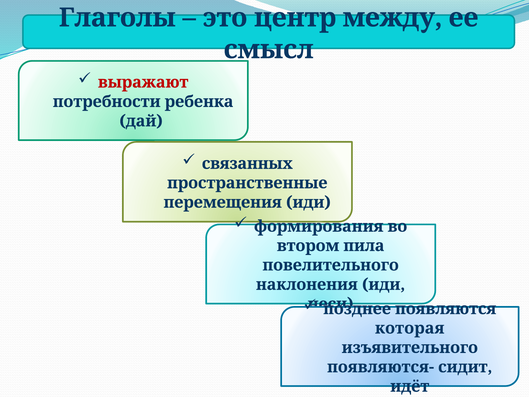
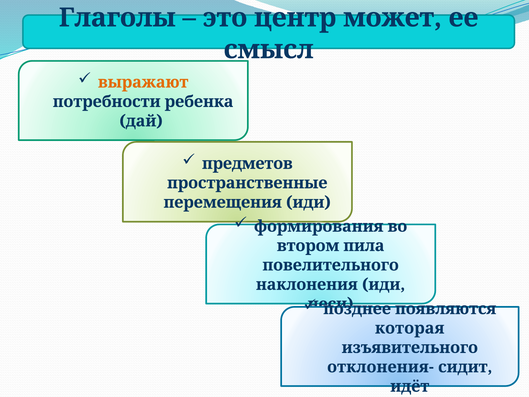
между: между -> может (393, 18)
выражают colour: red -> orange (143, 82)
связанных: связанных -> предметов (247, 163)
появляются-: появляются- -> отклонения- (381, 367)
